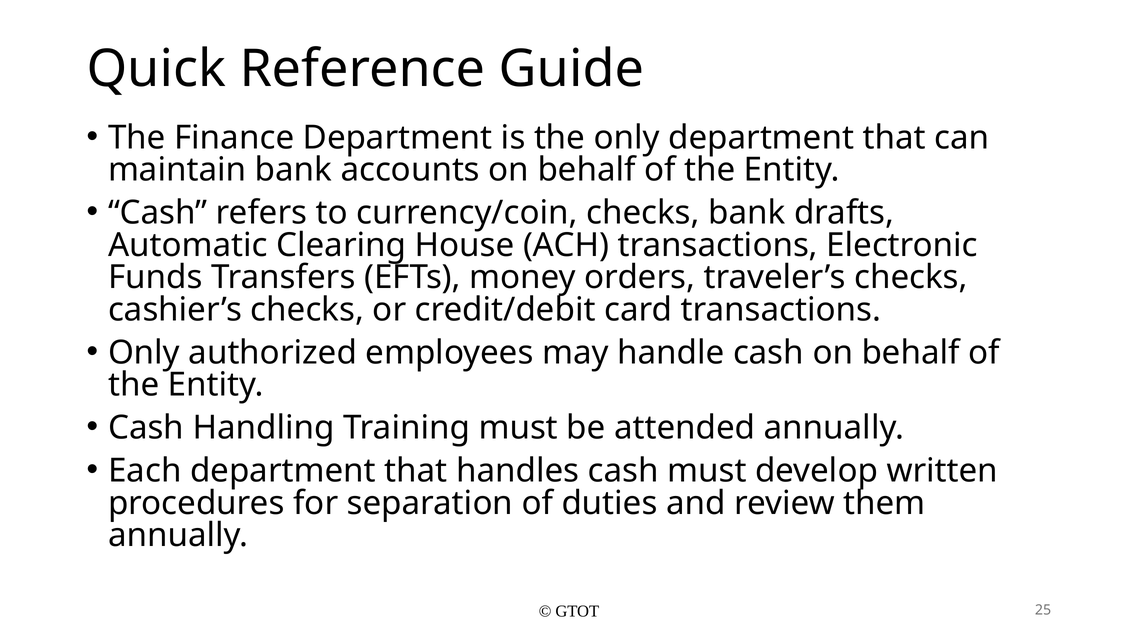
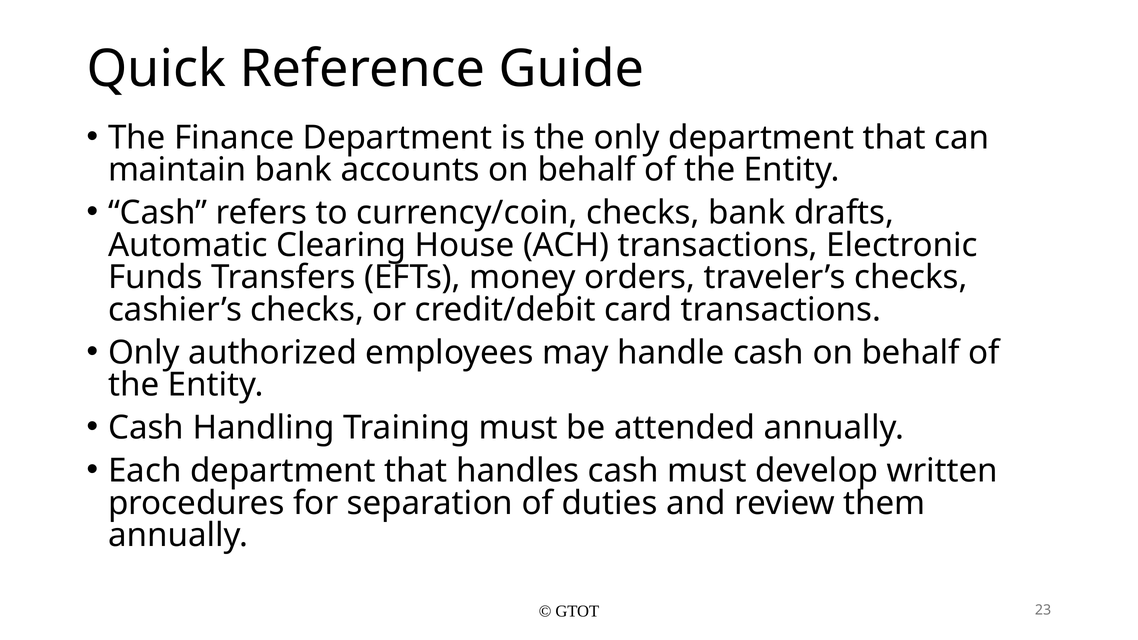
25: 25 -> 23 (1043, 610)
